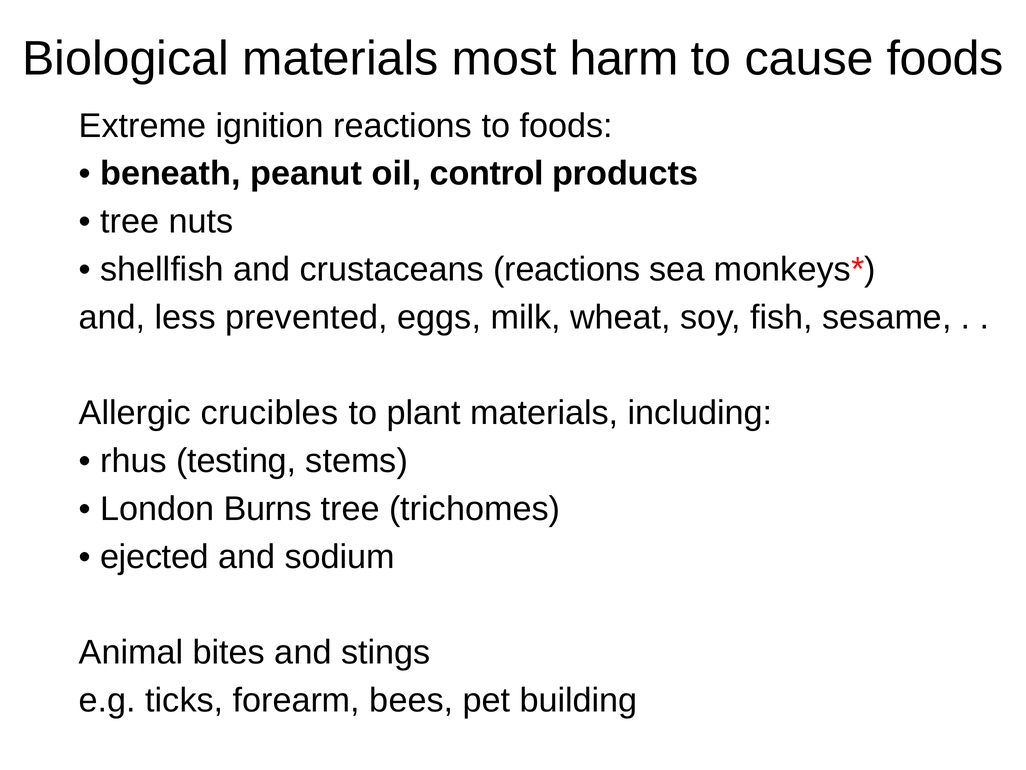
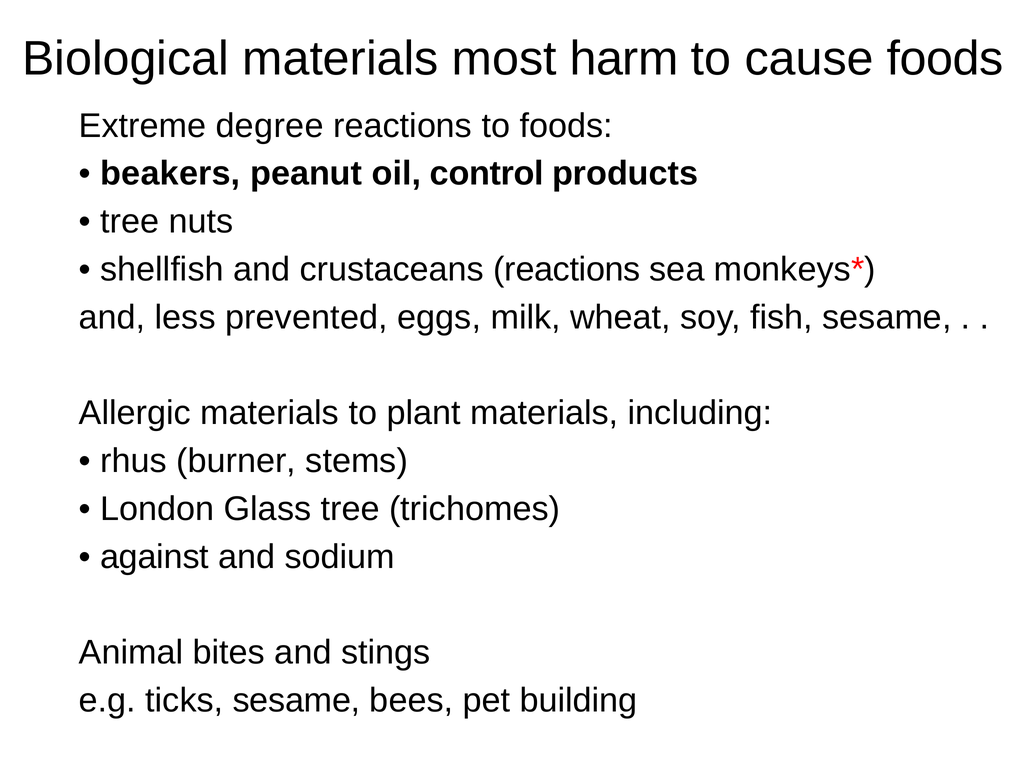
ignition: ignition -> degree (270, 126)
beneath: beneath -> beakers (170, 174)
Allergic crucibles: crucibles -> materials (270, 413)
testing: testing -> burner (236, 461)
Burns: Burns -> Glass (267, 509)
ejected: ejected -> against (155, 556)
ticks forearm: forearm -> sesame (296, 700)
